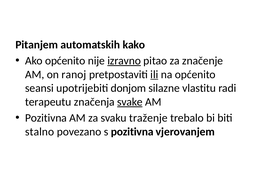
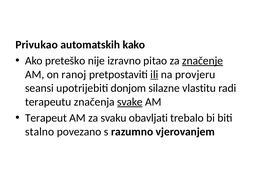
Pitanjem: Pitanjem -> Privukao (37, 45)
Ako općenito: općenito -> preteško (65, 61)
izravno underline: present -> none (124, 61)
značenje underline: none -> present (203, 61)
na općenito: općenito -> provjeru (195, 74)
Pozitivna: Pozitivna -> Terapeut (46, 118)
traženje: traženje -> obavljati (148, 118)
s pozitivna: pozitivna -> razumno (132, 131)
